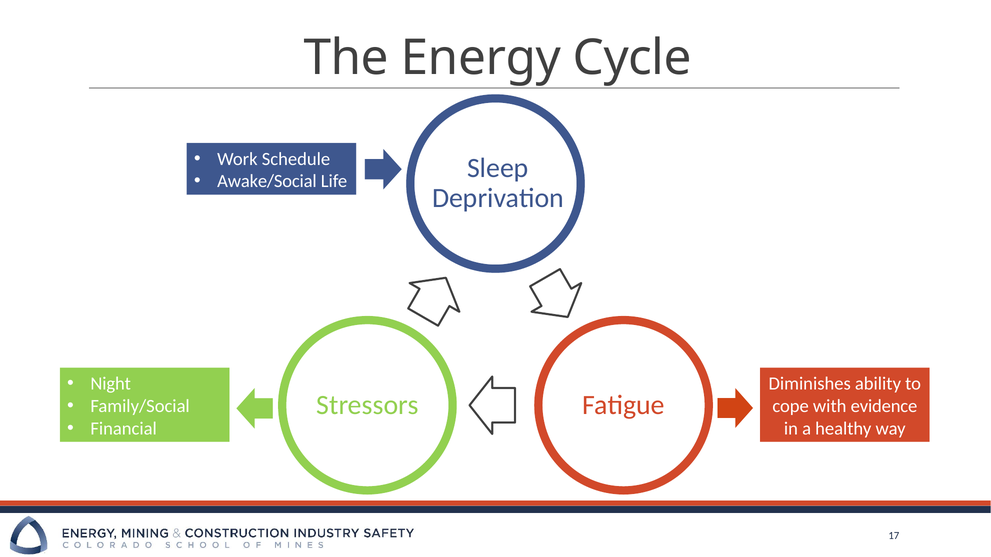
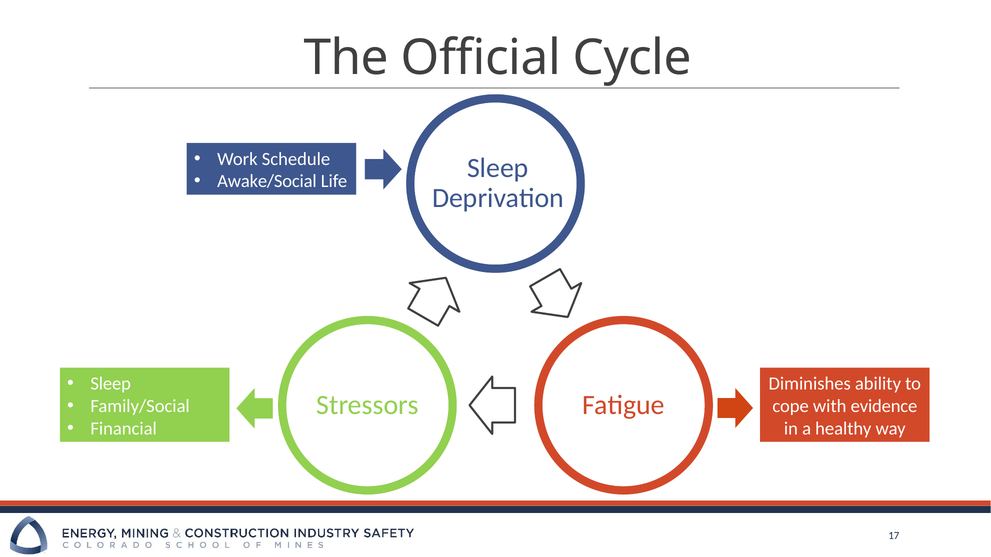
Energy: Energy -> Official (481, 58)
Night: Night -> Sleep (111, 384)
